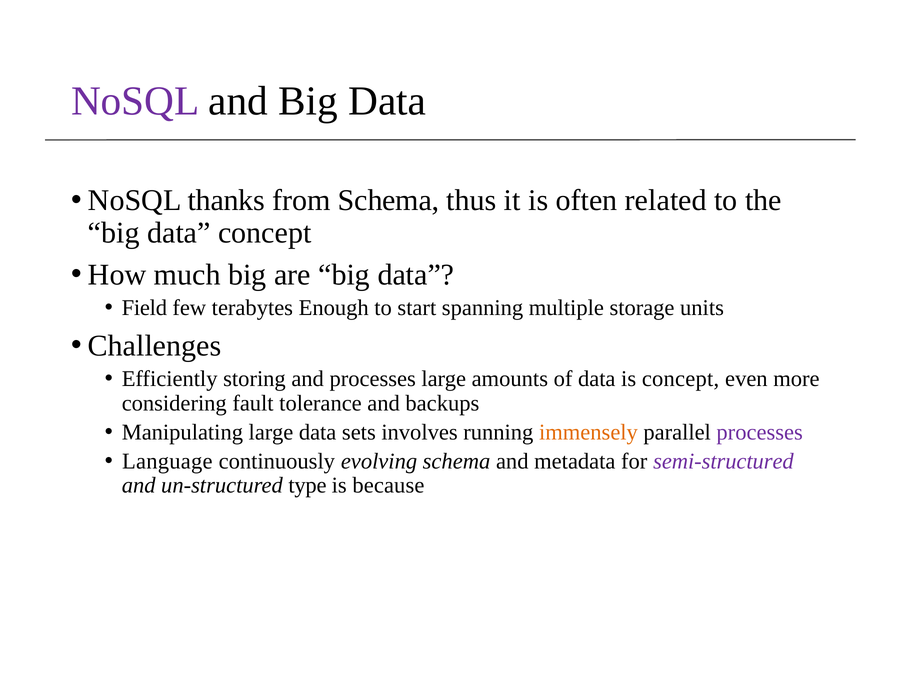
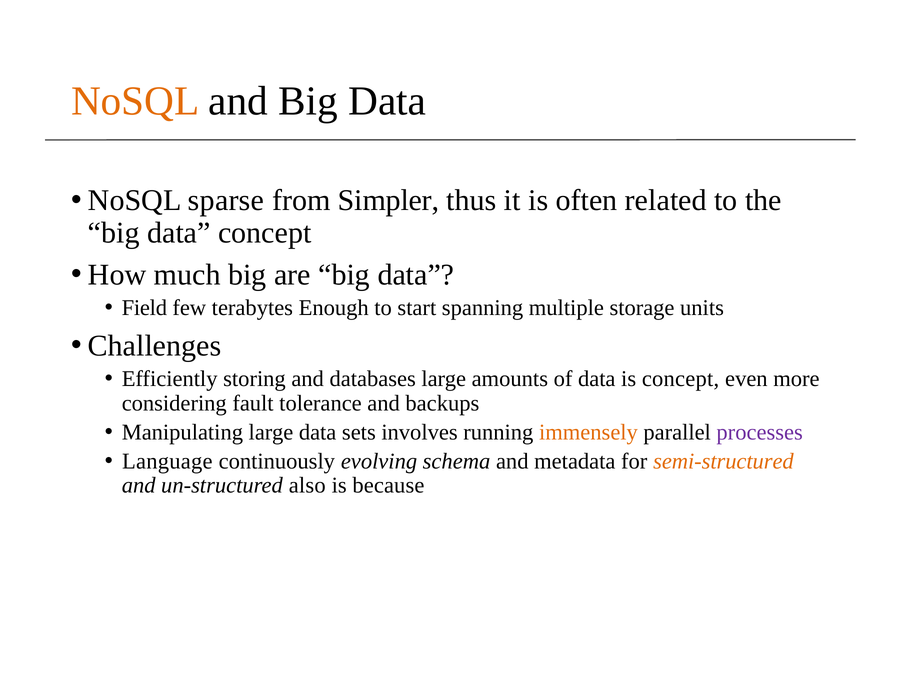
NoSQL colour: purple -> orange (135, 101)
thanks: thanks -> sparse (226, 201)
from Schema: Schema -> Simpler (389, 201)
and processes: processes -> databases (373, 379)
semi-structured colour: purple -> orange (723, 461)
type: type -> also (307, 486)
